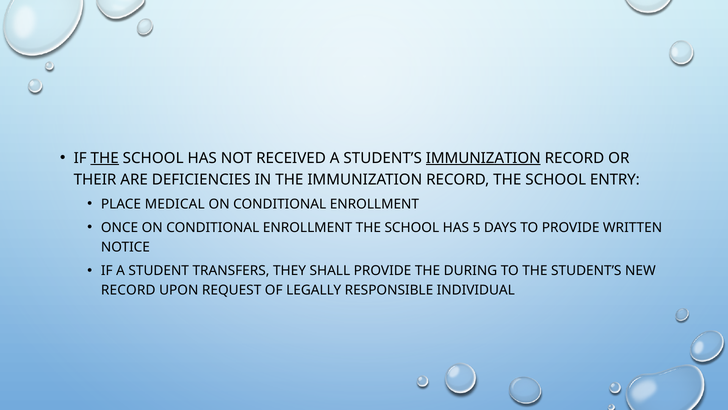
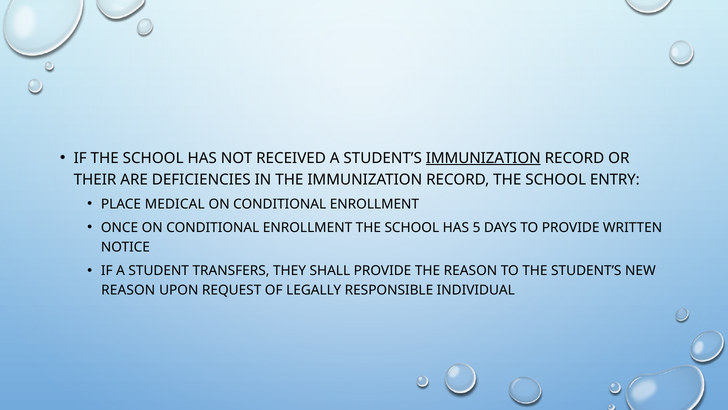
THE underline: present -> none (105, 158)
THE DURING: DURING -> REASON (470, 270)
RECORD: RECORD -> REASON (128, 290)
